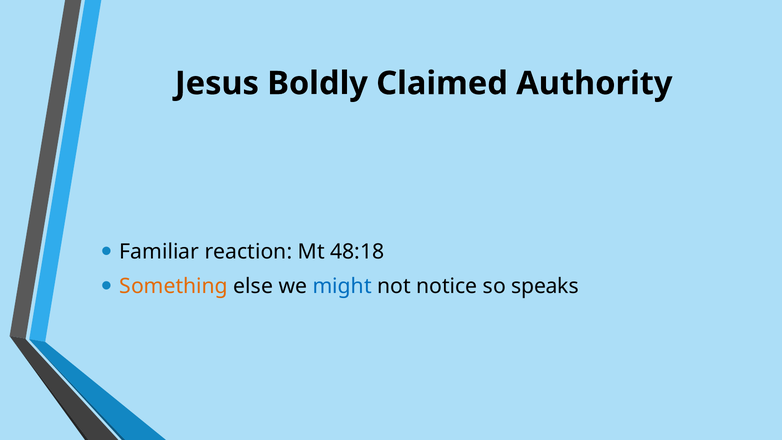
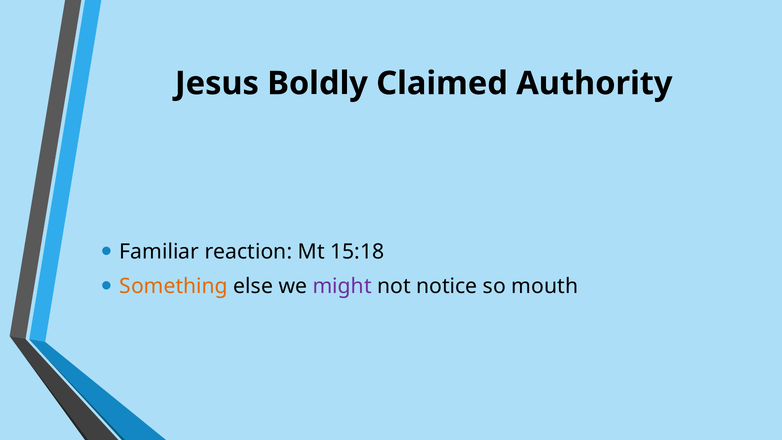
48:18: 48:18 -> 15:18 (357, 252)
might colour: blue -> purple (342, 286)
speaks: speaks -> mouth (545, 286)
